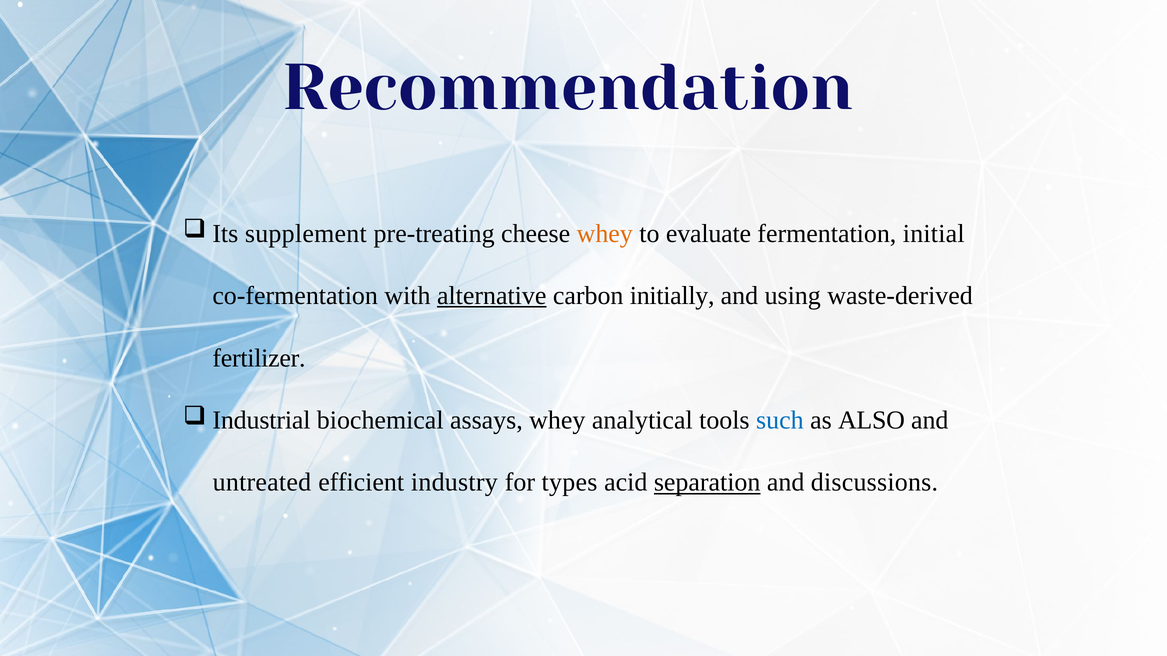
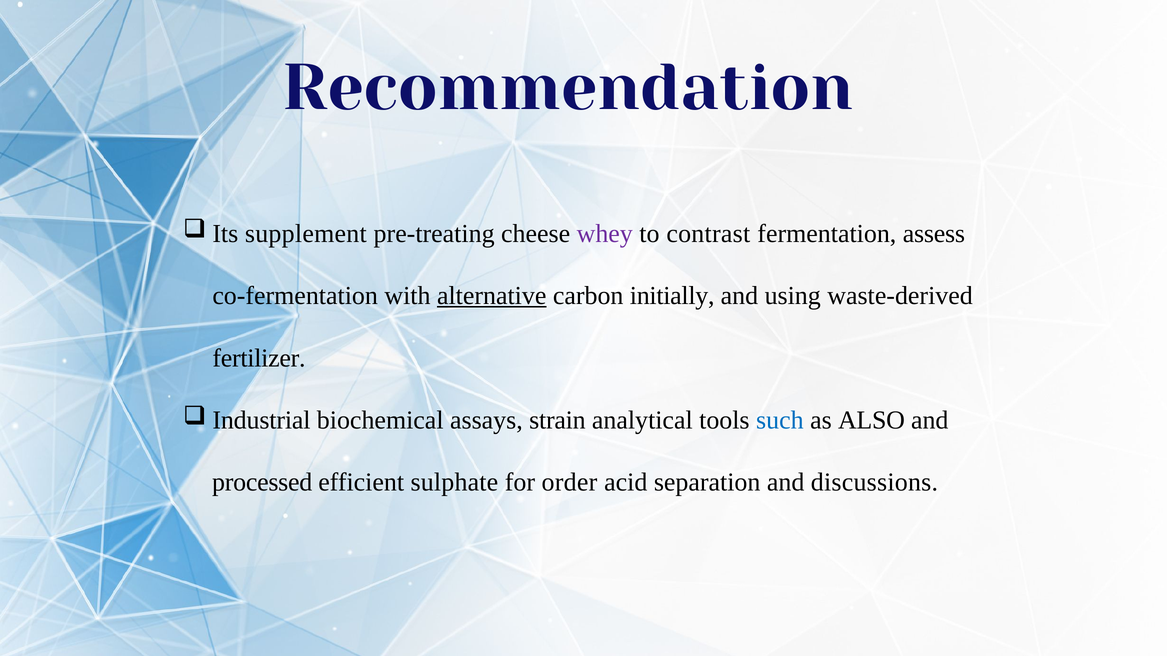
whey colour: orange -> purple (605, 234)
evaluate: evaluate -> contrast (708, 234)
initial: initial -> assess (934, 234)
assays whey: whey -> strain (557, 420)
untreated: untreated -> processed (262, 483)
industry: industry -> sulphate (454, 483)
types: types -> order (569, 483)
separation underline: present -> none (707, 483)
